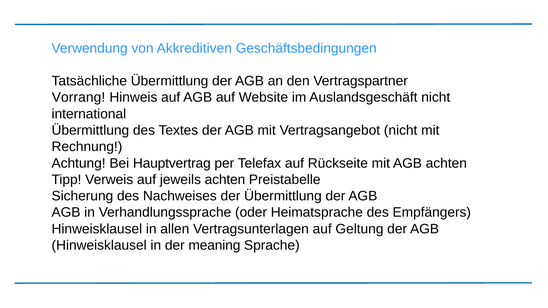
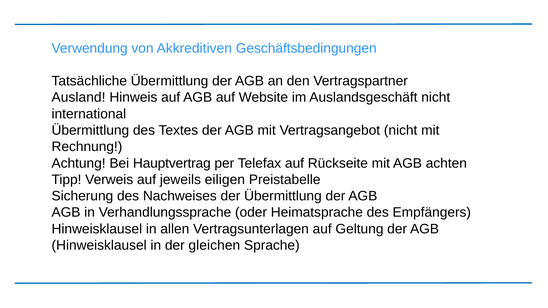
Vorrang: Vorrang -> Ausland (79, 98)
jeweils achten: achten -> eiligen (225, 180)
meaning: meaning -> gleichen (214, 246)
